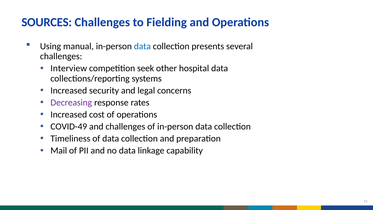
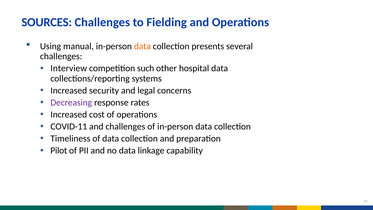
data colour: blue -> orange (142, 46)
seek: seek -> such (146, 68)
COVID-49: COVID-49 -> COVID-11 (69, 126)
Mail: Mail -> Pilot (59, 150)
